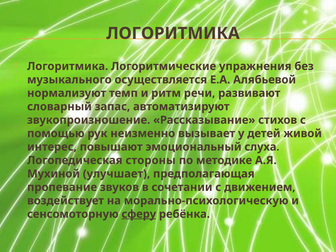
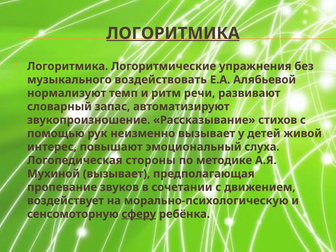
ЛОГОРИТМИКА underline: none -> present (173, 33)
осуществляется: осуществляется -> воздействовать (161, 80)
Мухиной улучшает: улучшает -> вызывает (117, 174)
